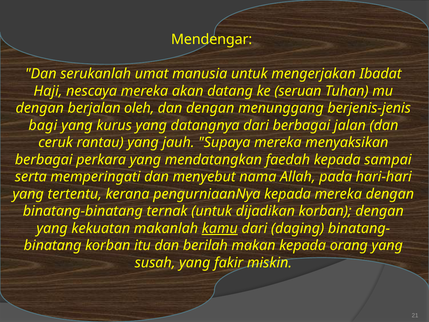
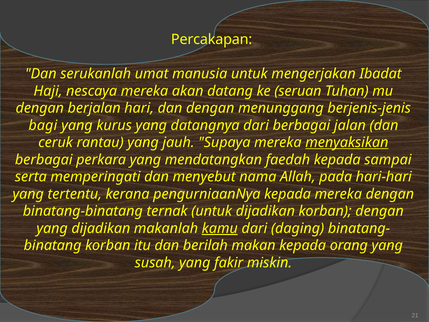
Mendengar: Mendengar -> Percakapan (212, 39)
oleh: oleh -> hari (139, 108)
menyaksikan underline: none -> present (347, 142)
yang kekuatan: kekuatan -> dijadikan (101, 228)
